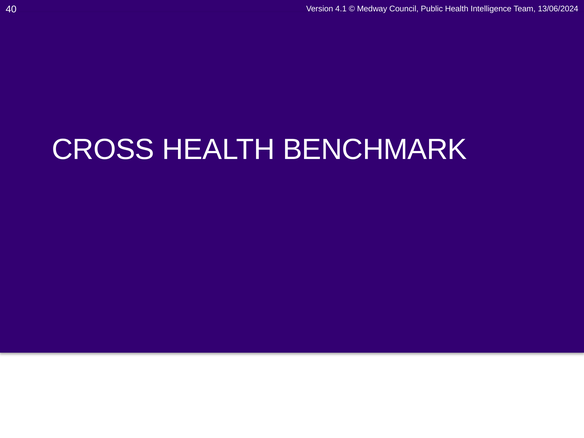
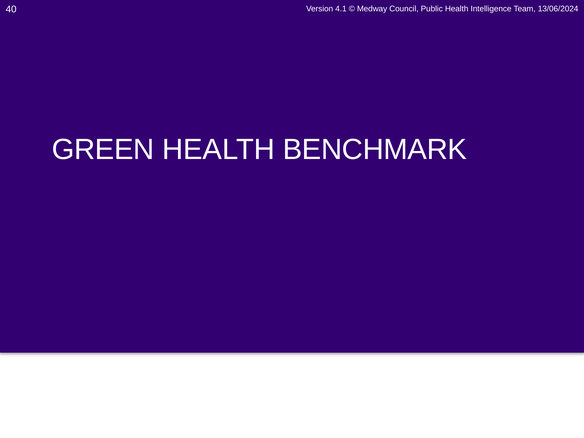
CROSS: CROSS -> GREEN (103, 149)
